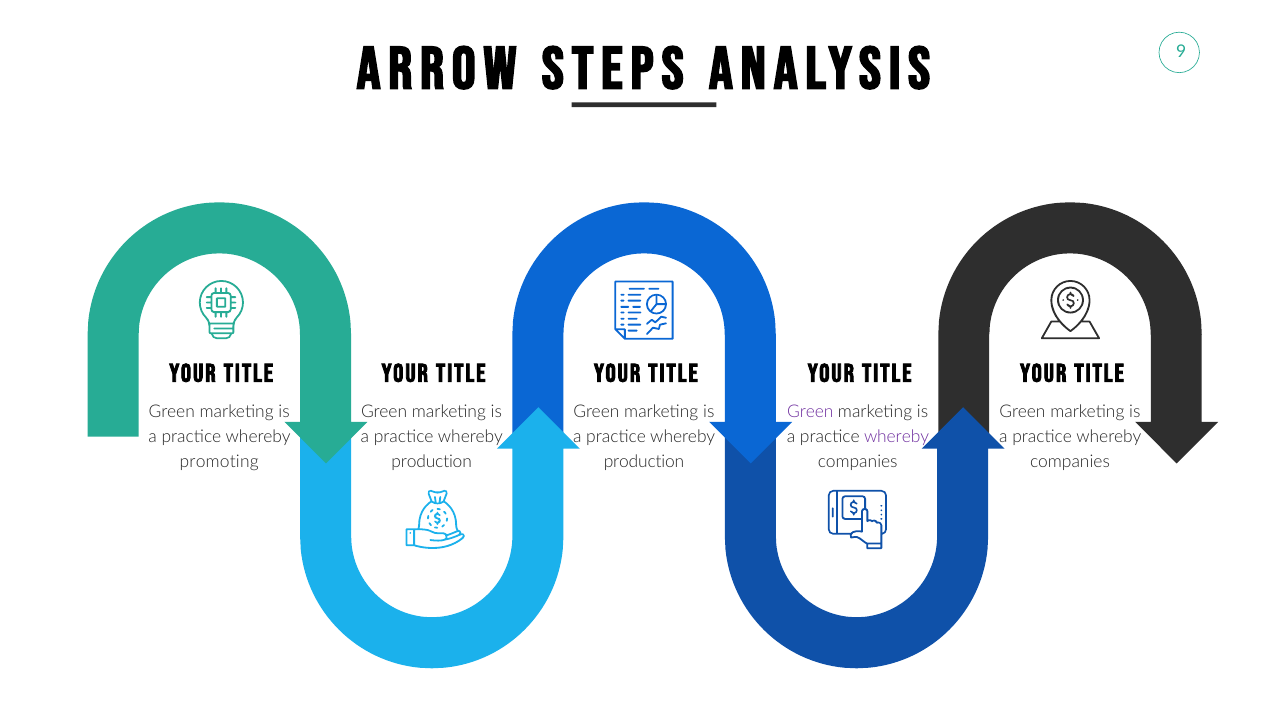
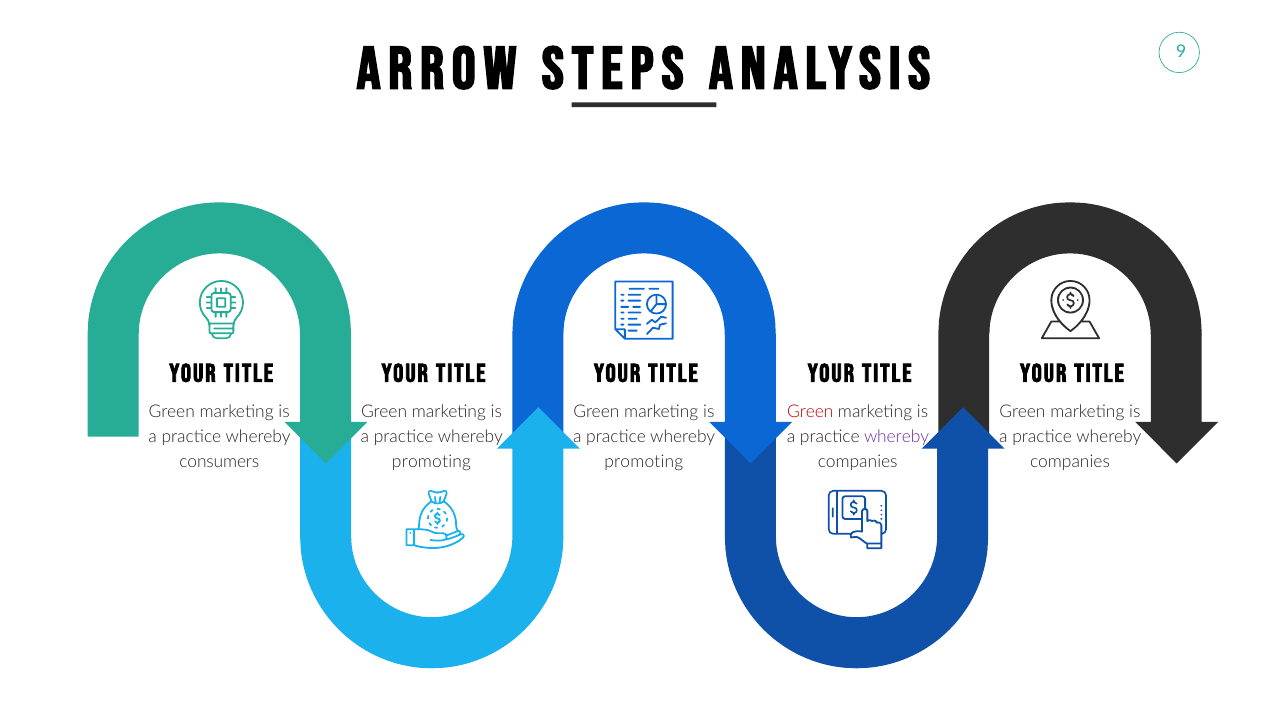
Green colour: purple -> red (810, 412)
promoting: promoting -> consumers (219, 461)
production: production -> promoting (431, 461)
production: production -> promoting (644, 461)
